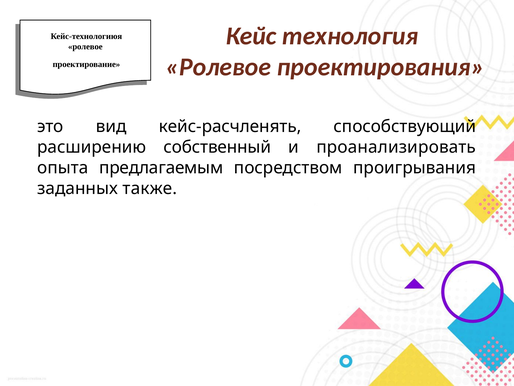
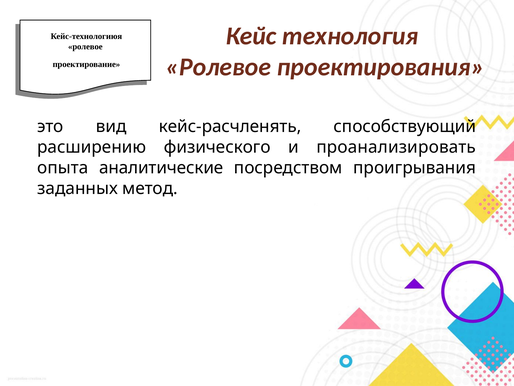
собственный: собственный -> физического (217, 147)
предлагаемым: предлагаемым -> аналитические (161, 168)
также: также -> метод (150, 188)
